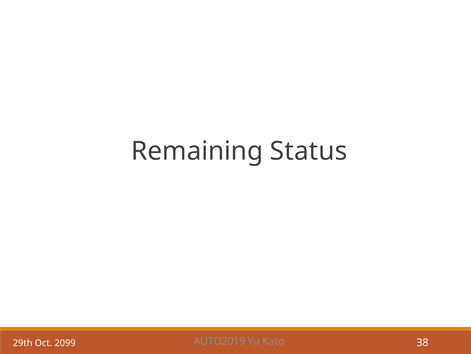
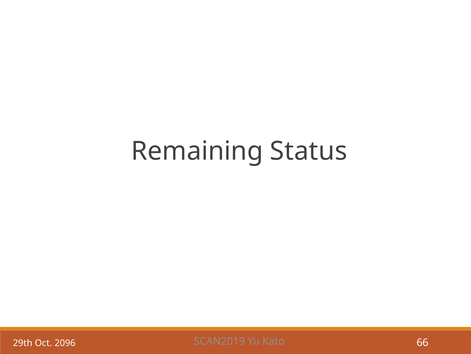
AUTO2019: AUTO2019 -> SCAN2019 (219, 340)
38: 38 -> 66 (422, 342)
2099: 2099 -> 2096 (65, 342)
